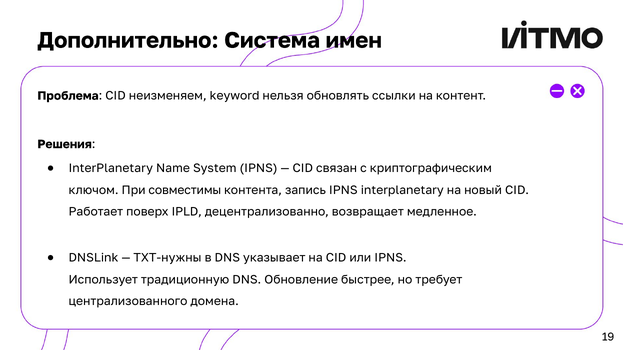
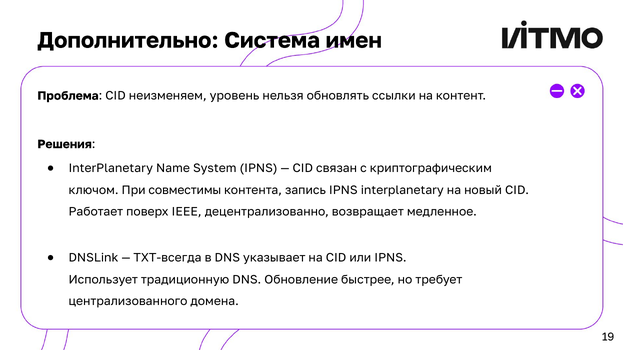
keyword: keyword -> уровень (235, 96)
IPLD: IPLD -> IEEE (187, 212)
TXT-нужны: TXT-нужны -> TXT-всегда (167, 258)
